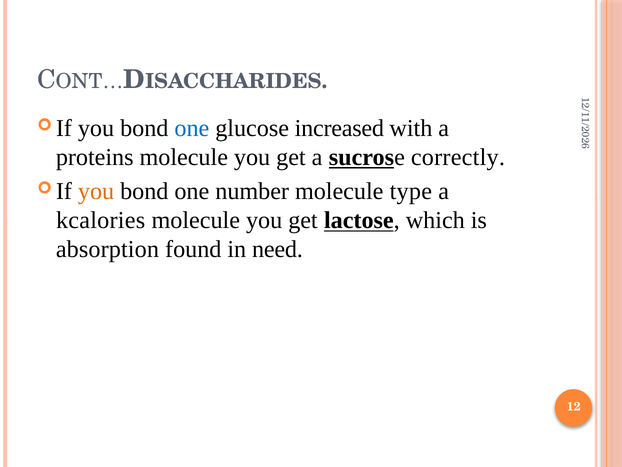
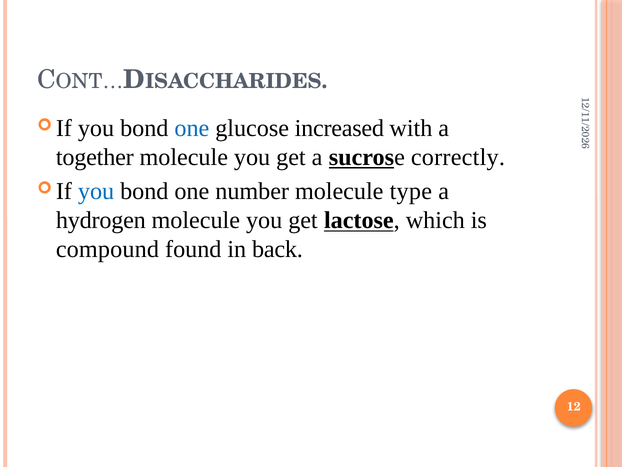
proteins: proteins -> together (95, 157)
you colour: orange -> blue (96, 191)
kcalories: kcalories -> hydrogen (101, 220)
absorption: absorption -> compound (107, 249)
need: need -> back (277, 249)
